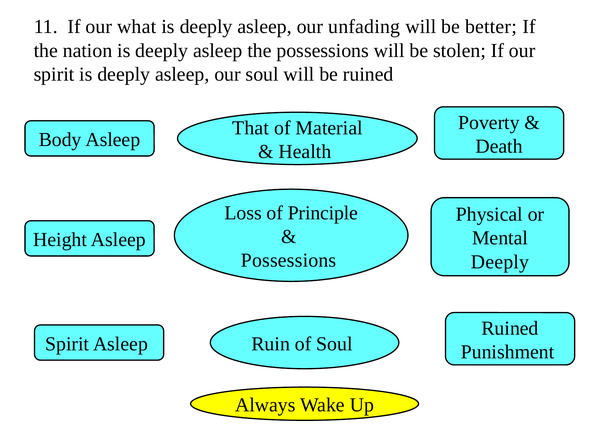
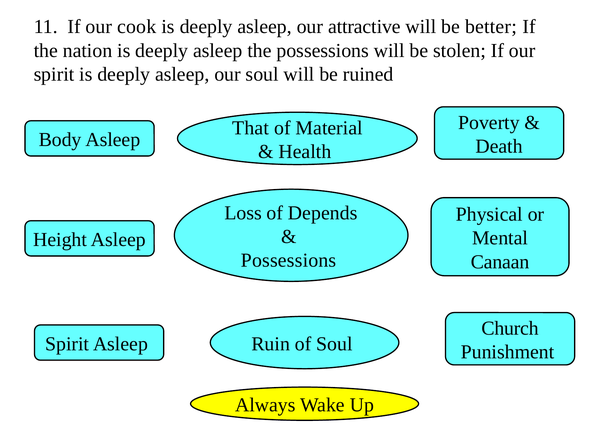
what: what -> cook (137, 27)
unfading: unfading -> attractive (364, 27)
Principle: Principle -> Depends (323, 213)
Deeply: Deeply -> Canaan (500, 262)
Ruined: Ruined -> Church (510, 328)
